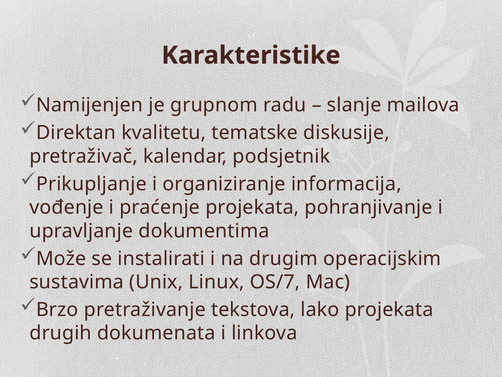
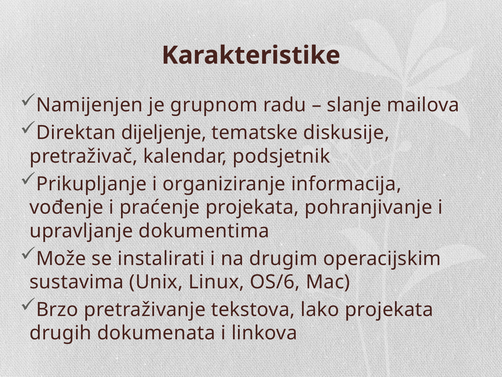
kvalitetu: kvalitetu -> dijeljenje (164, 133)
OS/7: OS/7 -> OS/6 (275, 282)
